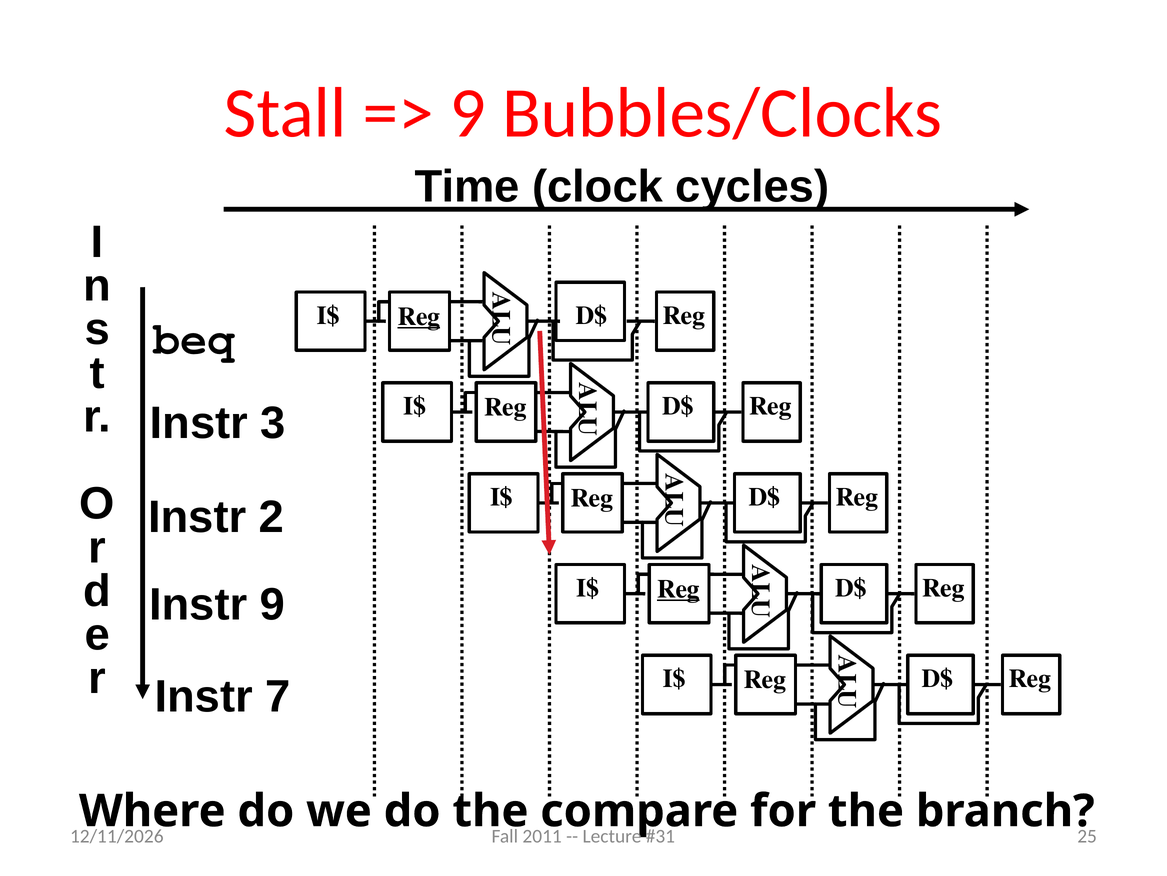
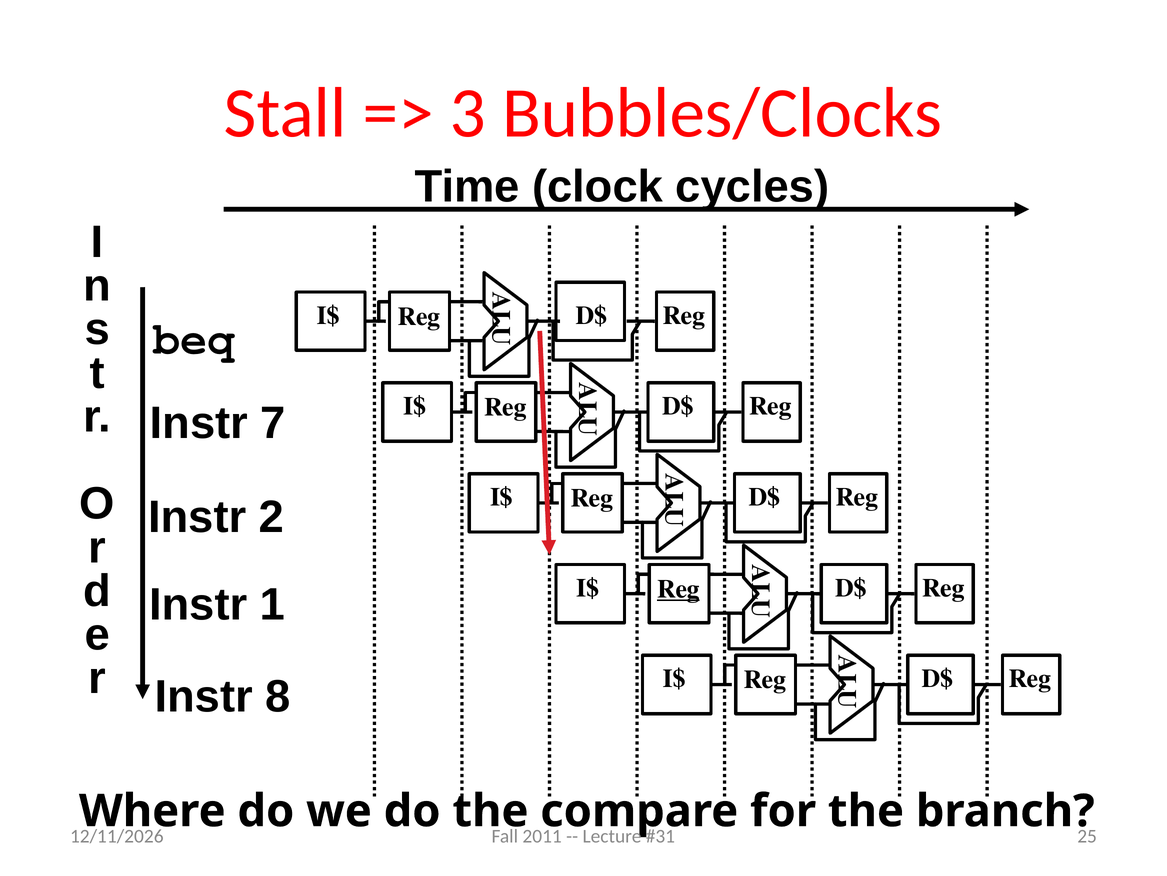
9: 9 -> 3 (468, 113)
Reg underline: present -> none (419, 316)
3: 3 -> 7 (273, 423)
Instr 9: 9 -> 1 (272, 604)
7: 7 -> 8 (278, 696)
